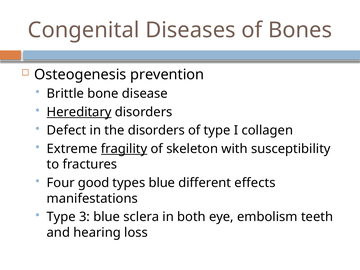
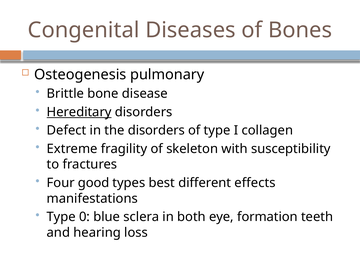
prevention: prevention -> pulmonary (167, 75)
fragility underline: present -> none (124, 149)
types blue: blue -> best (162, 183)
3: 3 -> 0 (85, 217)
embolism: embolism -> formation (267, 217)
